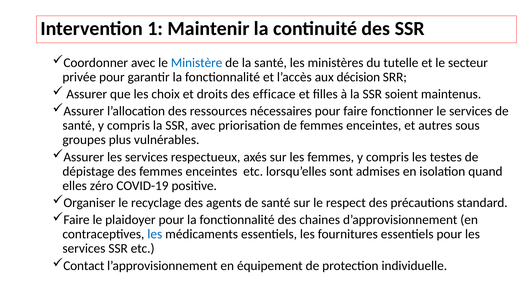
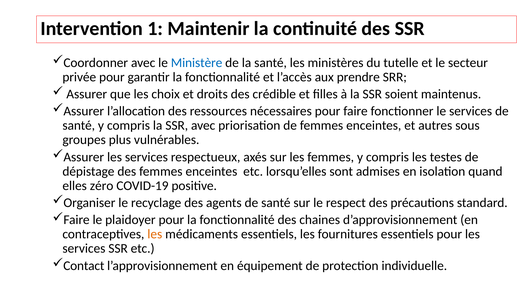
décision: décision -> prendre (358, 77)
efficace: efficace -> crédible (274, 94)
les colour: blue -> orange (155, 234)
